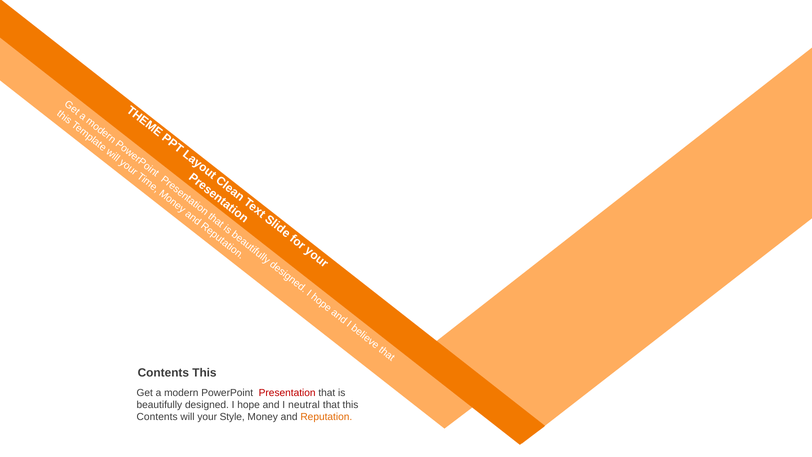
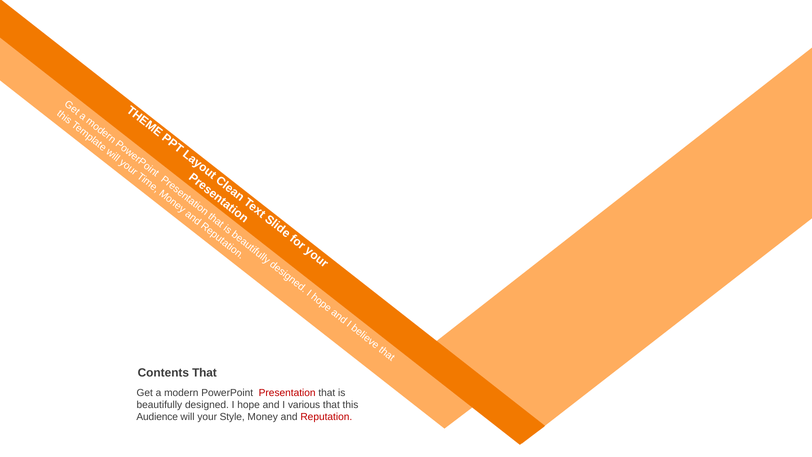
Contents This: This -> That (204, 373)
neutral: neutral -> various (304, 405)
Contents: Contents -> Audience (157, 417)
Reputation colour: orange -> red (326, 417)
